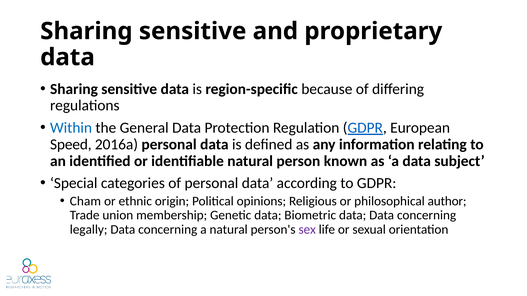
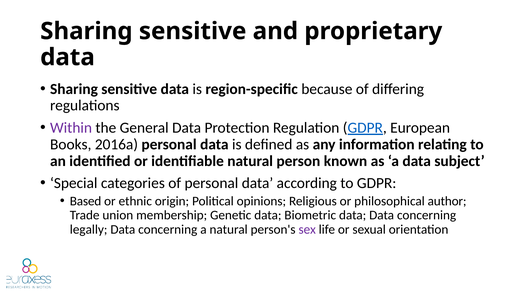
Within colour: blue -> purple (71, 128)
Speed: Speed -> Books (71, 145)
Cham: Cham -> Based (86, 201)
